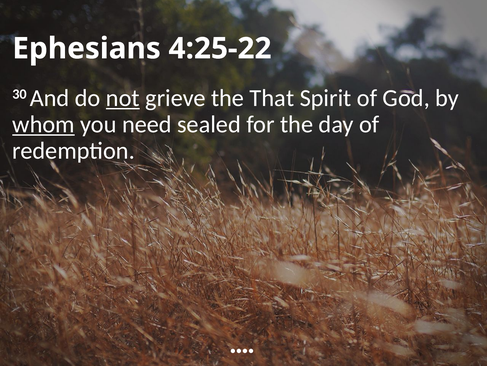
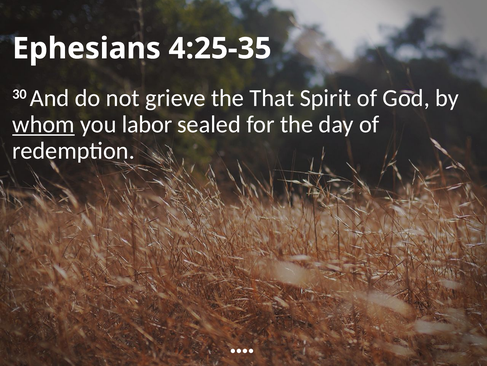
4:25-22: 4:25-22 -> 4:25-35 (220, 48)
not underline: present -> none (123, 98)
need: need -> labor (147, 124)
